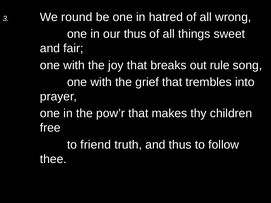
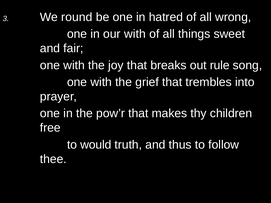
our thus: thus -> with (135, 34)
friend: friend -> would (96, 145)
